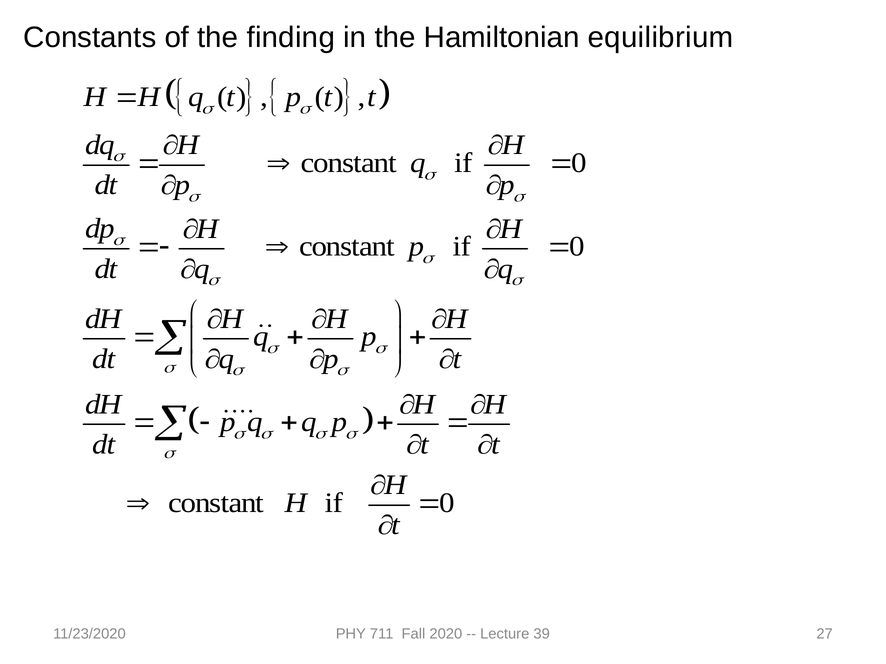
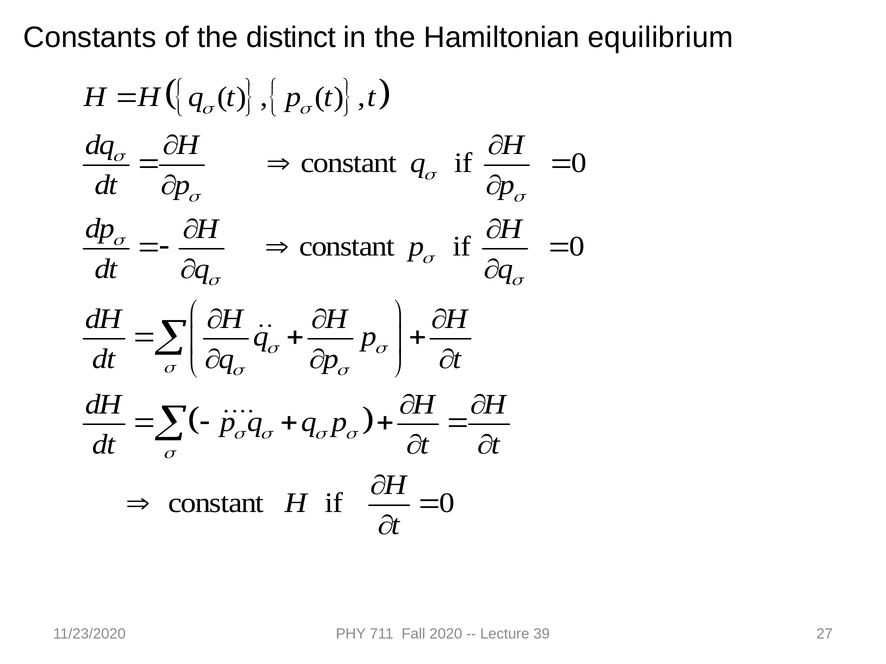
finding: finding -> distinct (291, 37)
